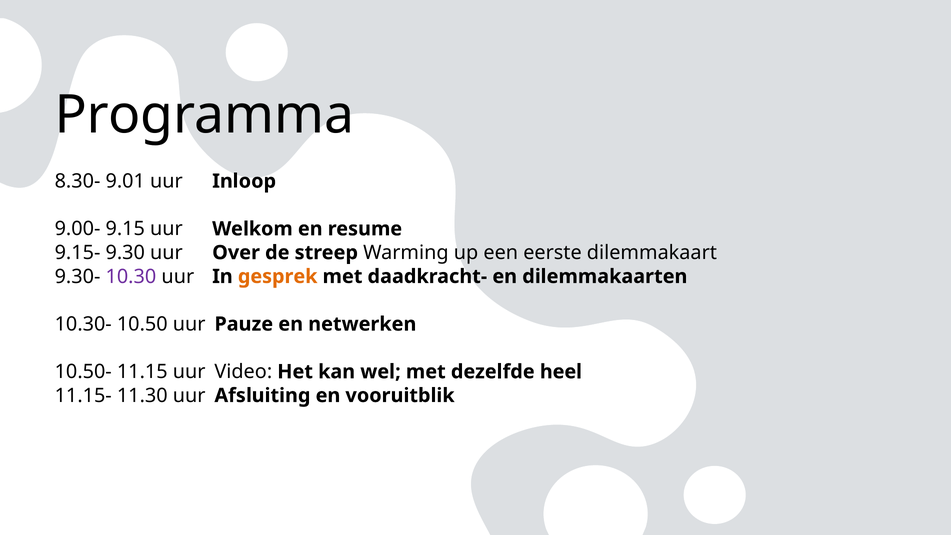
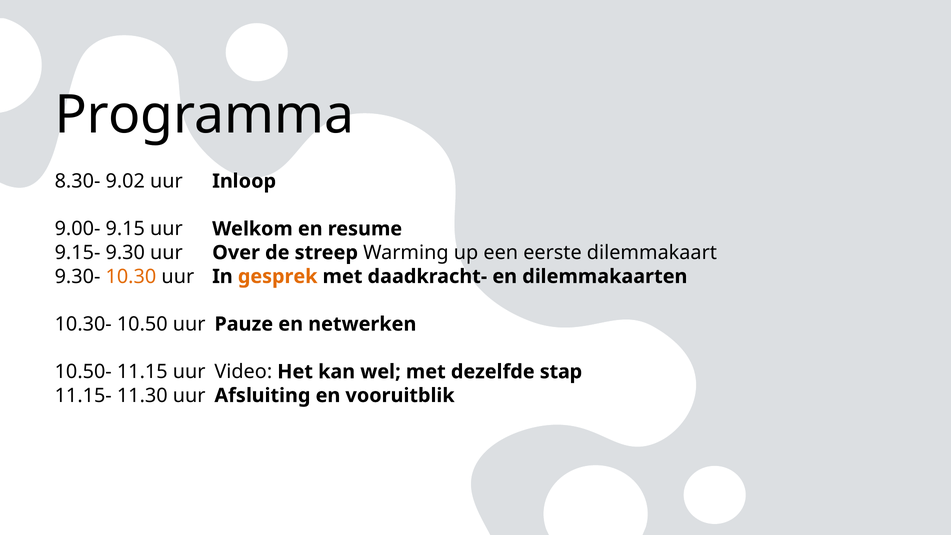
9.01: 9.01 -> 9.02 (125, 181)
10.30 colour: purple -> orange (131, 276)
heel: heel -> stap (561, 372)
